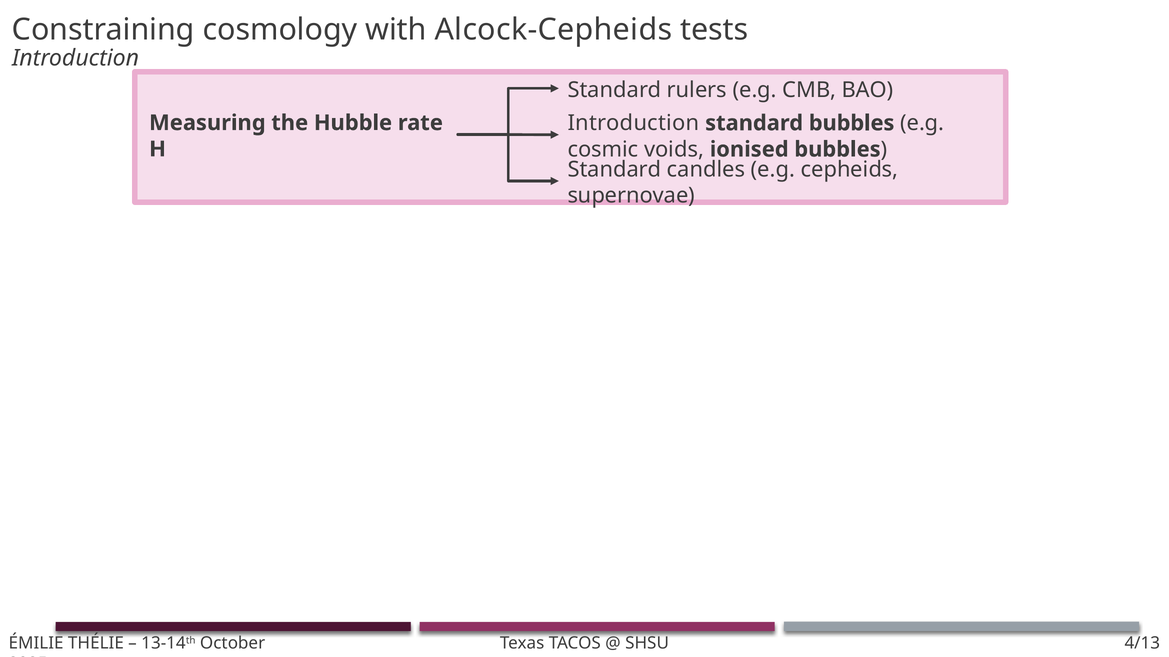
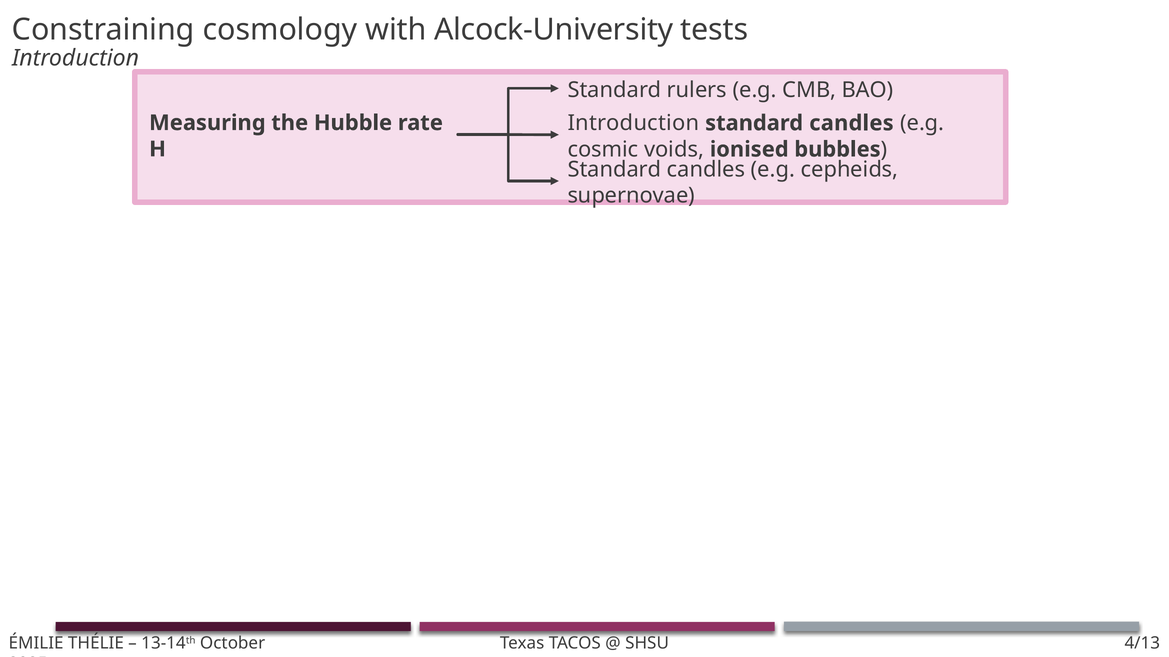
Alcock-Cepheids: Alcock-Cepheids -> Alcock-University (554, 30)
bubbles: bubbles -> candles (851, 123)
